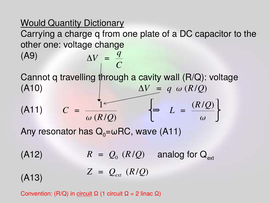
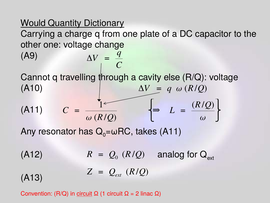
wall: wall -> else (172, 77)
wave: wave -> takes (146, 131)
